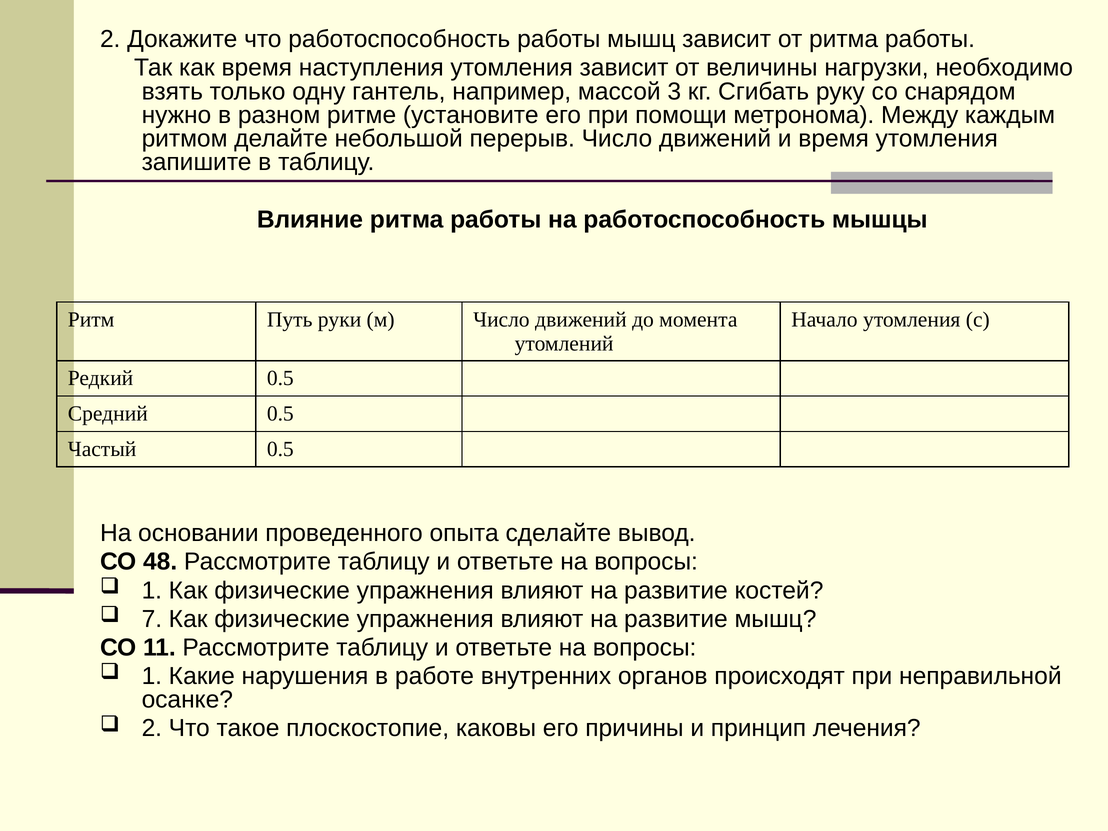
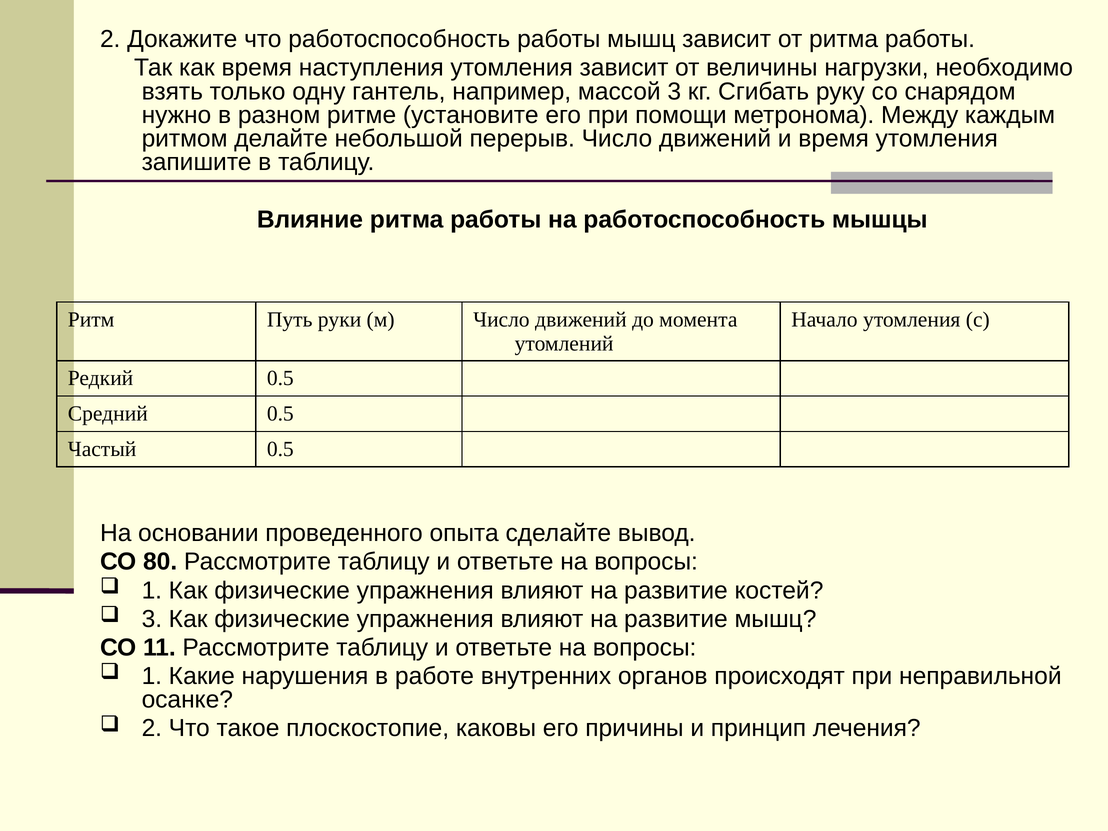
48: 48 -> 80 (160, 562)
7: 7 -> 3 (152, 619)
